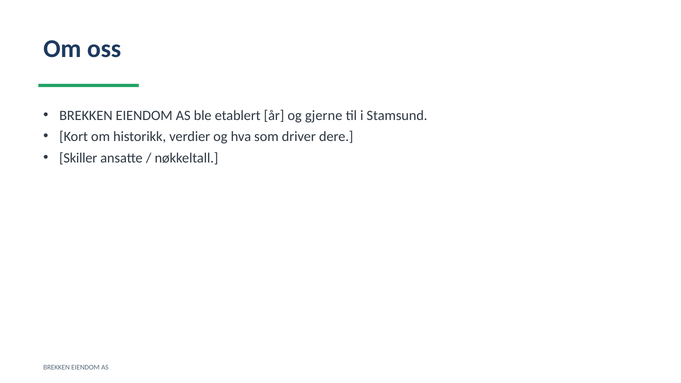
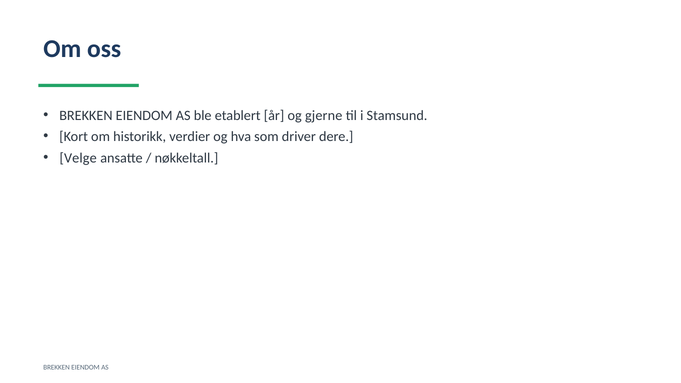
Skiller: Skiller -> Velge (78, 158)
